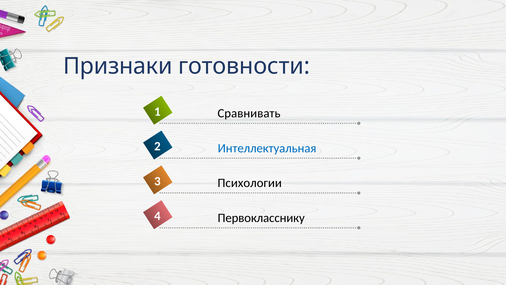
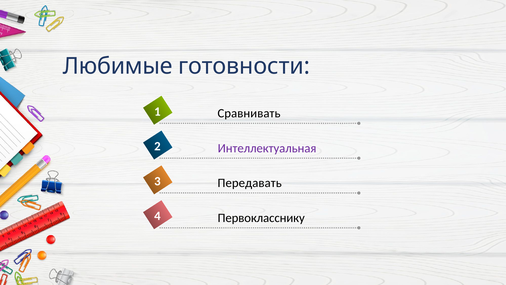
Признаки: Признаки -> Любимые (118, 66)
Интеллектуальная colour: blue -> purple (267, 148)
Психологии: Психологии -> Передавать (250, 183)
